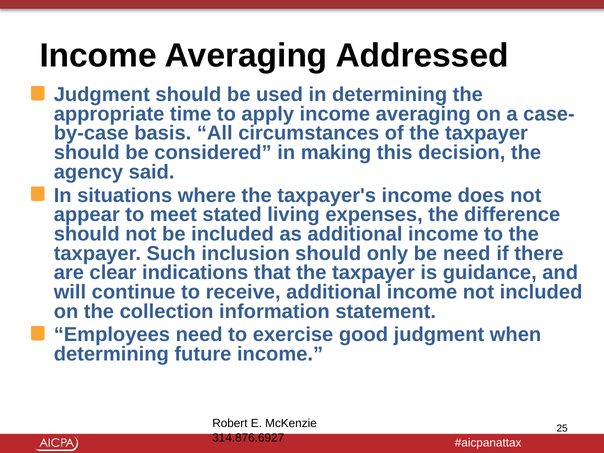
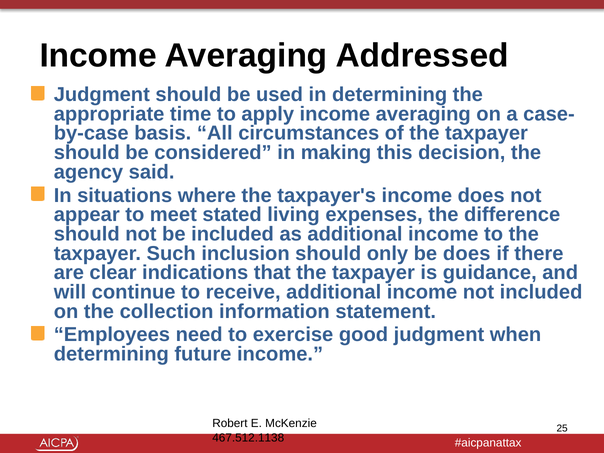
be need: need -> does (467, 253)
314.876.6927: 314.876.6927 -> 467.512.1138 (248, 438)
